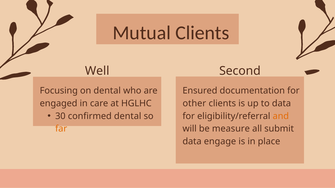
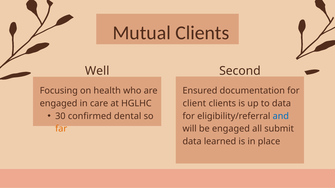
on dental: dental -> health (107, 91)
other: other -> client (194, 104)
and colour: orange -> blue (281, 116)
be measure: measure -> engaged (231, 129)
engage: engage -> learned (220, 142)
